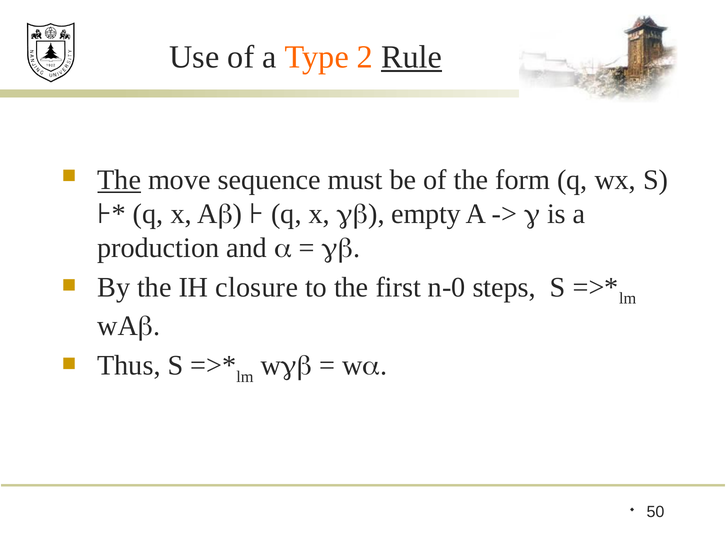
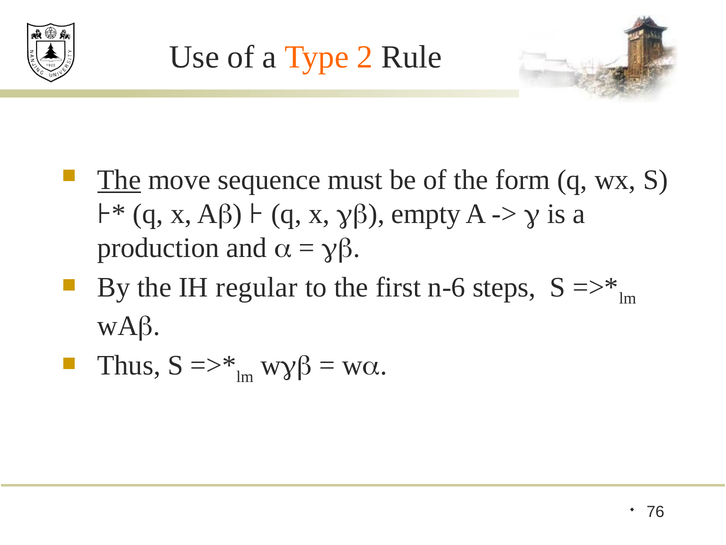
Rule underline: present -> none (412, 57)
closure: closure -> regular (257, 287)
n-0: n-0 -> n-6 (447, 287)
50: 50 -> 76 (655, 511)
